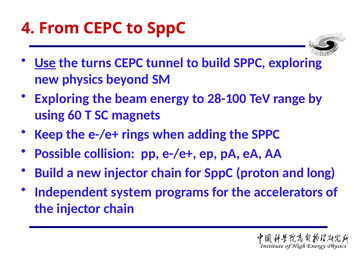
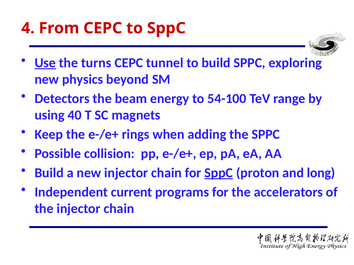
Exploring: Exploring -> Detectors (62, 99)
28-100: 28-100 -> 54-100 (227, 99)
60: 60 -> 40 (75, 115)
SppC underline: none -> present (219, 173)
system: system -> current (131, 192)
